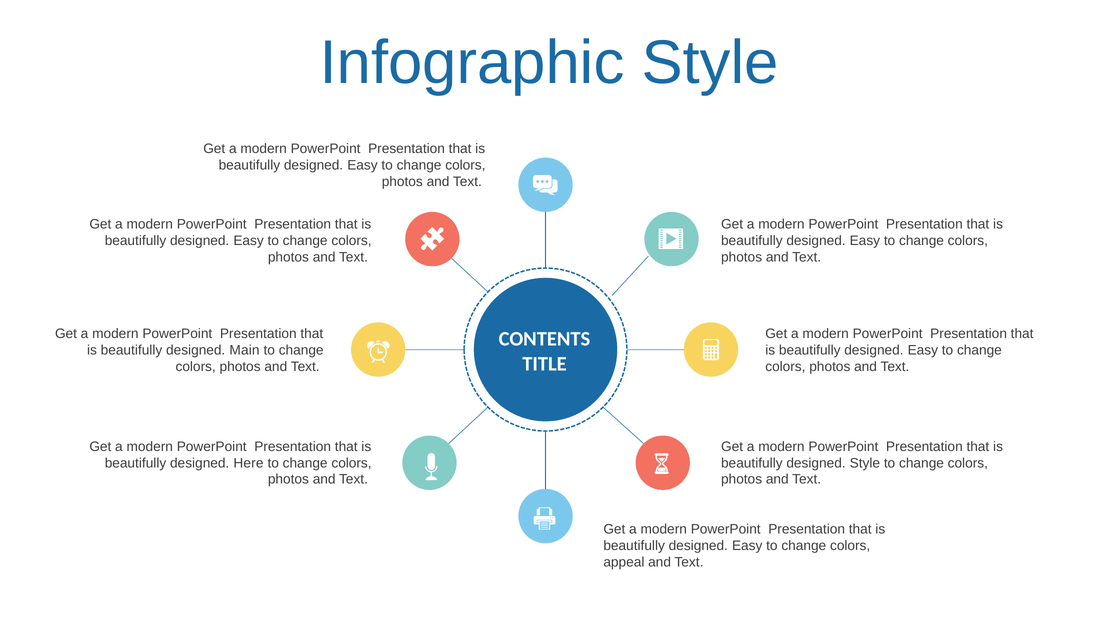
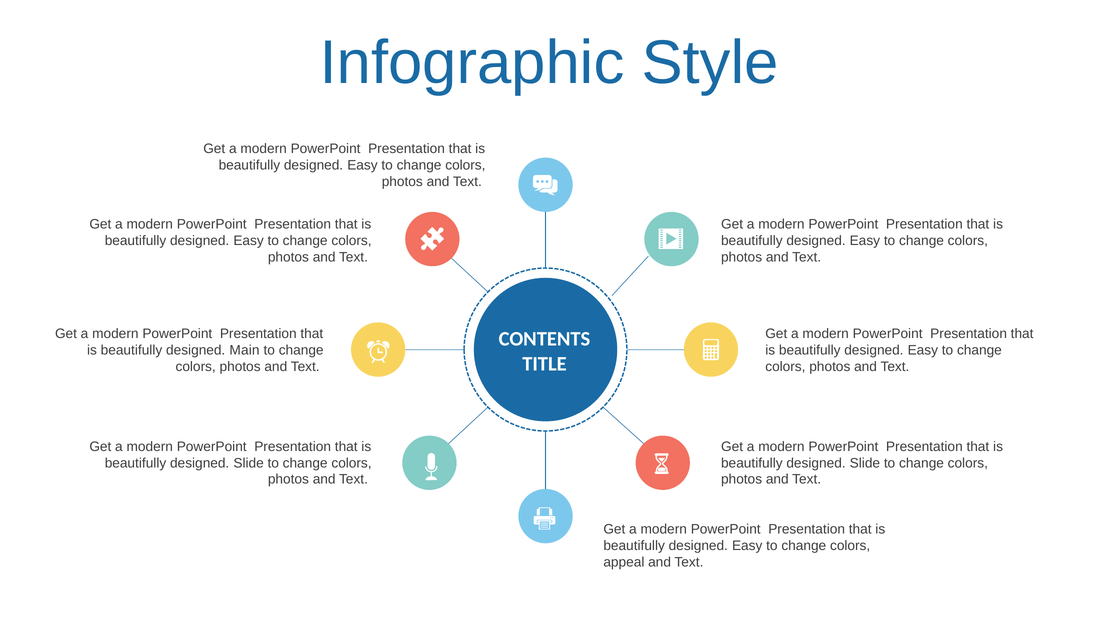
Here: Here -> Slide (249, 463)
Style: Style -> Slide (865, 463)
